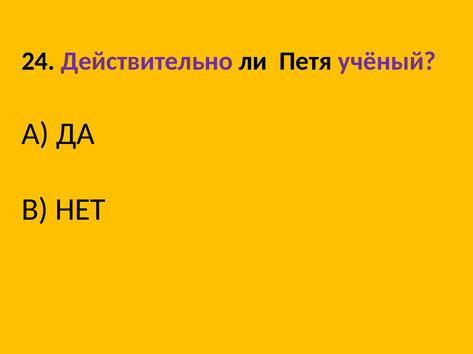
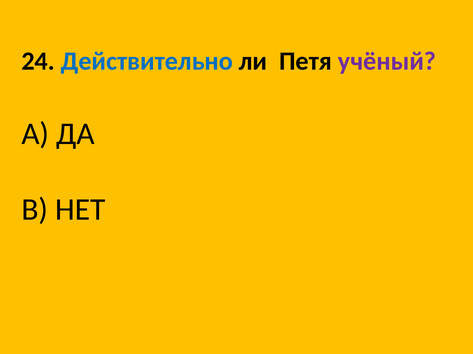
Действительно colour: purple -> blue (147, 61)
